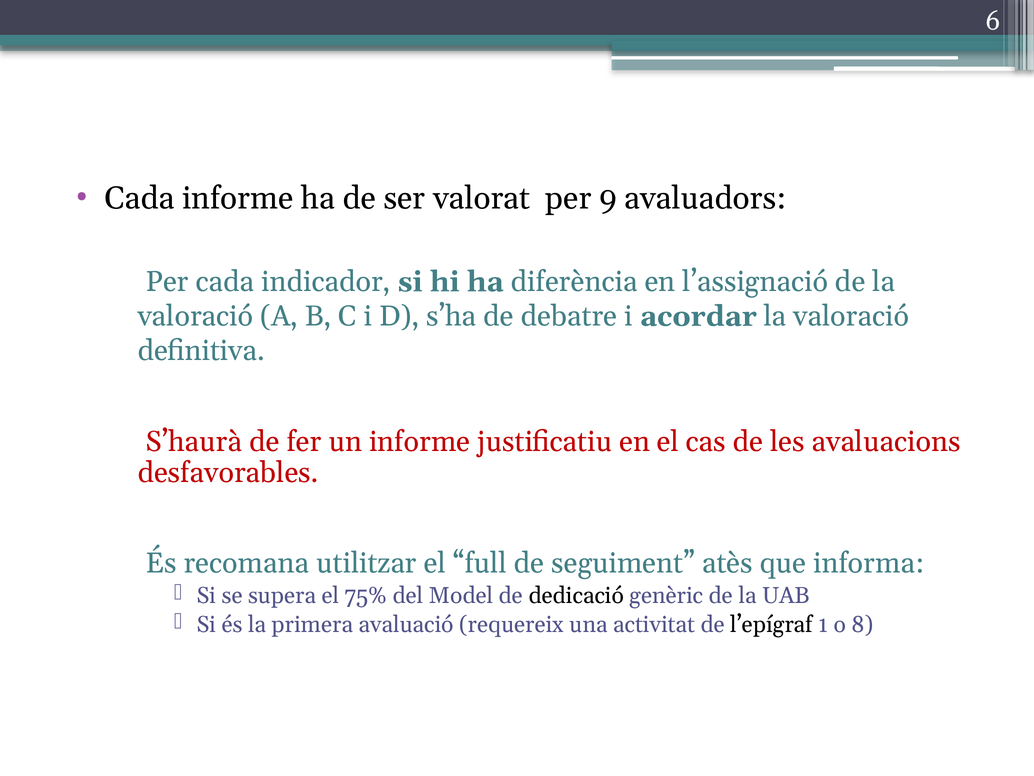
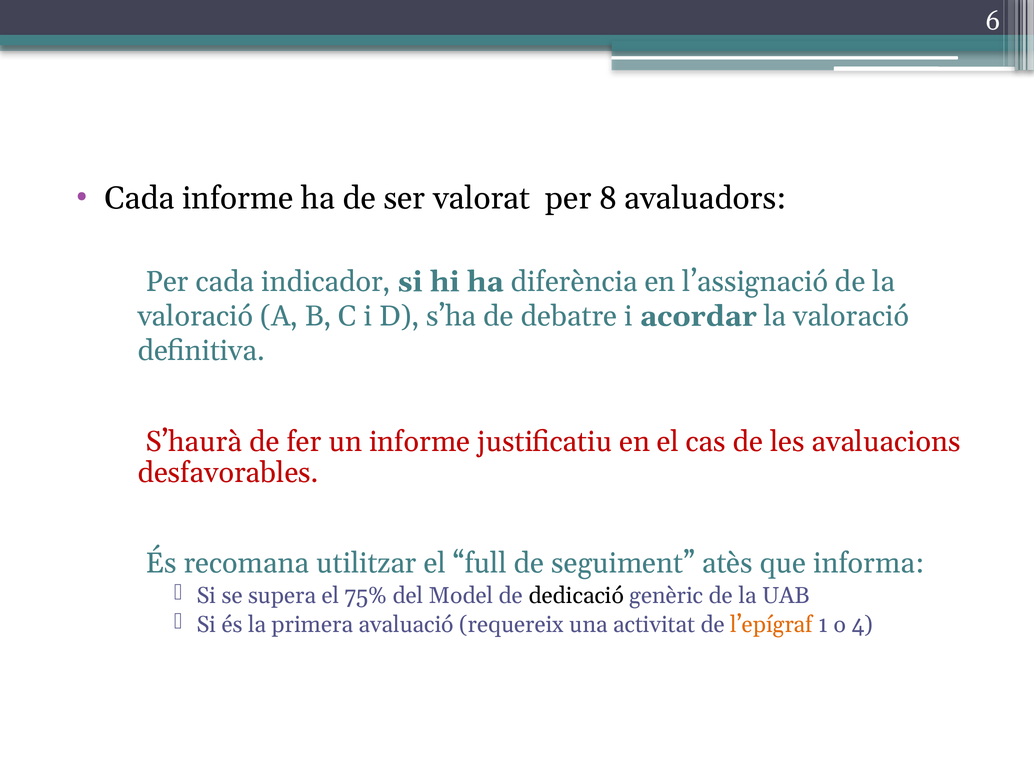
9: 9 -> 8 (608, 198)
l’epígraf colour: black -> orange (772, 624)
8: 8 -> 4 (862, 624)
